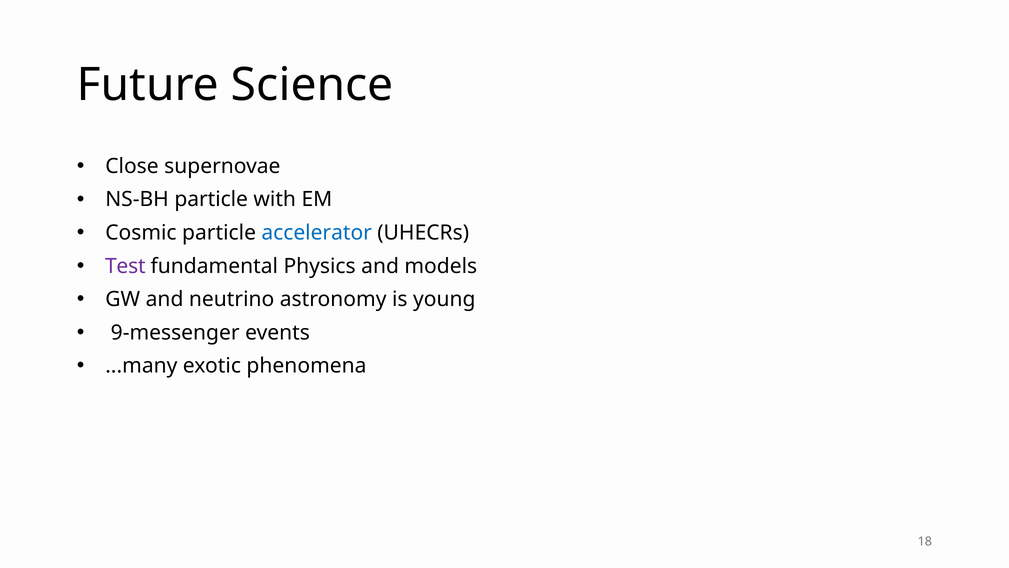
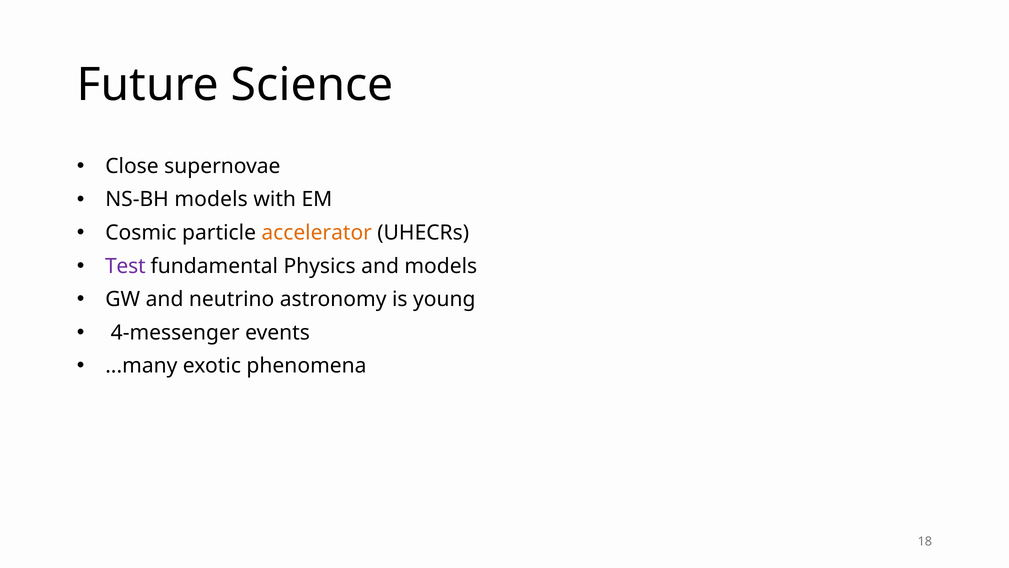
NS-BH particle: particle -> models (211, 199)
accelerator colour: blue -> orange (317, 233)
9-messenger: 9-messenger -> 4-messenger (175, 332)
